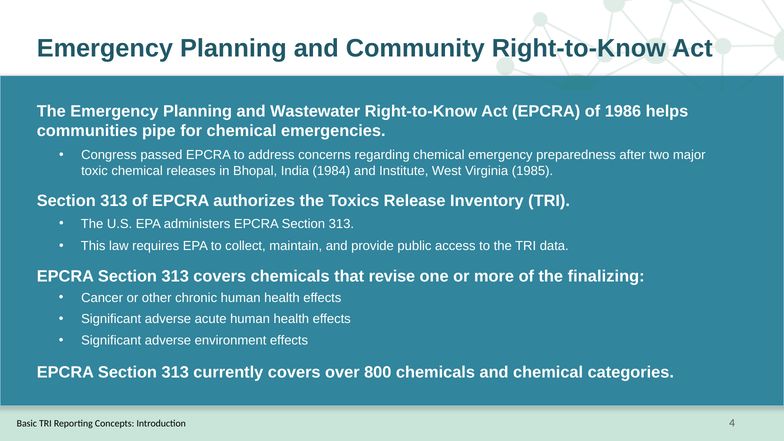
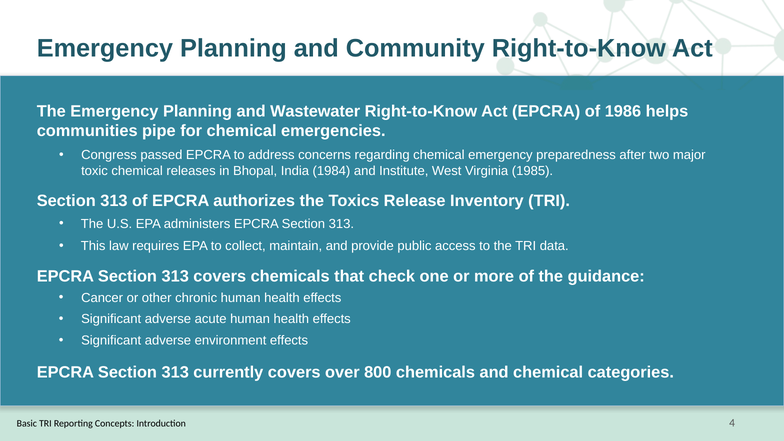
revise: revise -> check (392, 276)
finalizing: finalizing -> guidance (606, 276)
